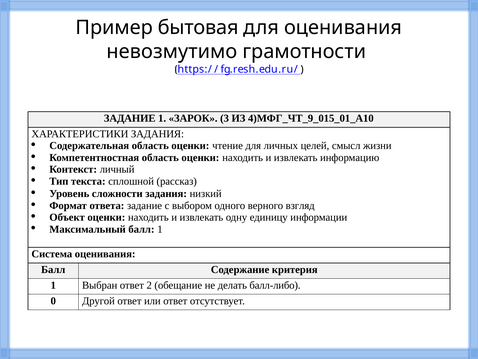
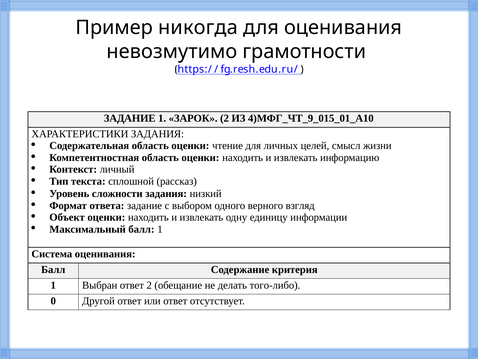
бытовая: бытовая -> никогда (198, 28)
ЗАРОК 3: 3 -> 2 (225, 118)
балл-либо: балл-либо -> того-либо (275, 285)
